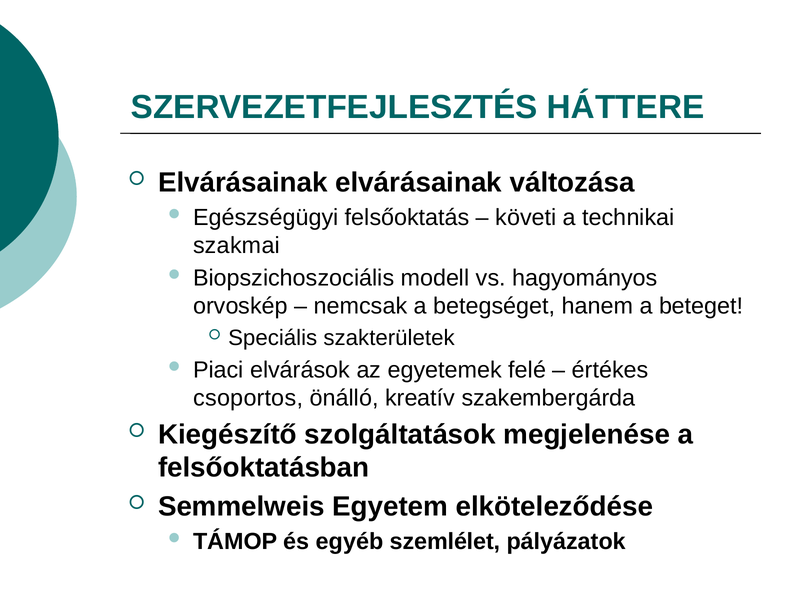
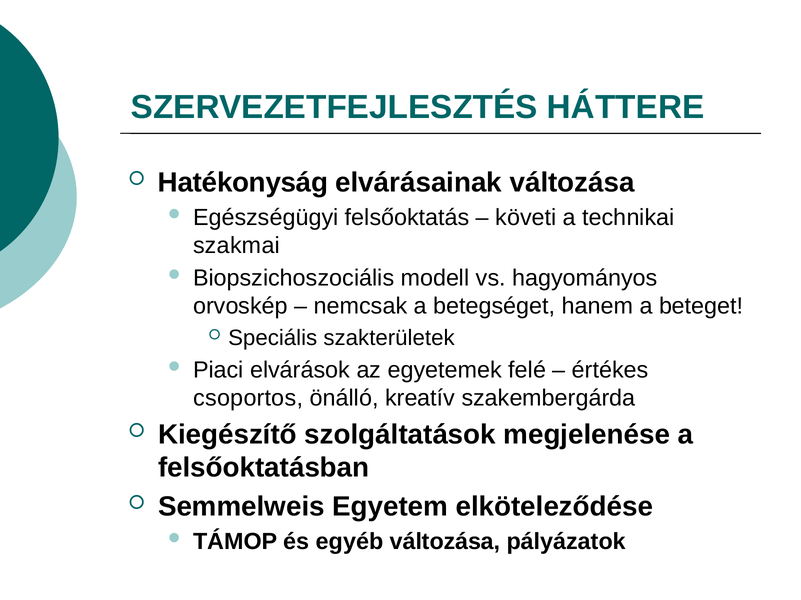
Elvárásainak: Elvárásainak -> Hatékonyság (243, 183)
egyéb szemlélet: szemlélet -> változása (445, 542)
